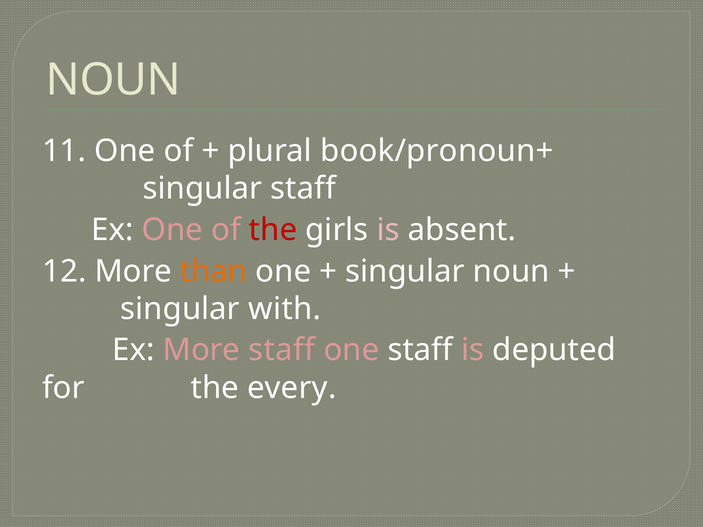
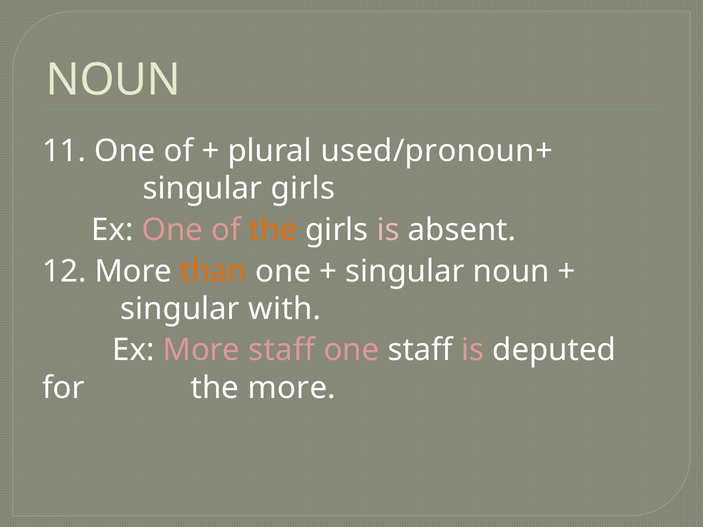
book/pronoun+: book/pronoun+ -> used/pronoun+ (437, 151)
singular staff: staff -> girls (303, 189)
the colour: red -> orange (273, 230)
the every: every -> more (292, 388)
